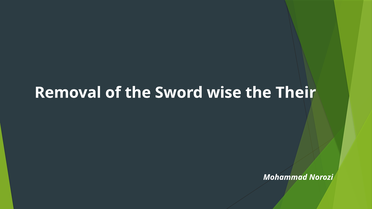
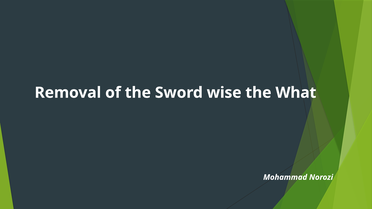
Their: Their -> What (296, 93)
